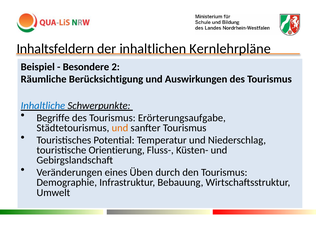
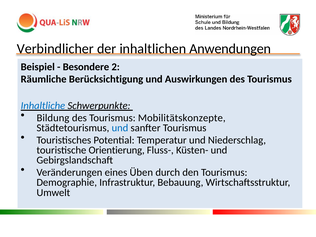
Inhaltsfeldern: Inhaltsfeldern -> Verbindlicher (55, 49)
Kernlehrpläne: Kernlehrpläne -> Anwendungen (230, 49)
Begriffe: Begriffe -> Bildung (53, 118)
Erörterungsaufgabe: Erörterungsaufgabe -> Mobilitätskonzepte (182, 118)
und colour: orange -> blue (120, 128)
